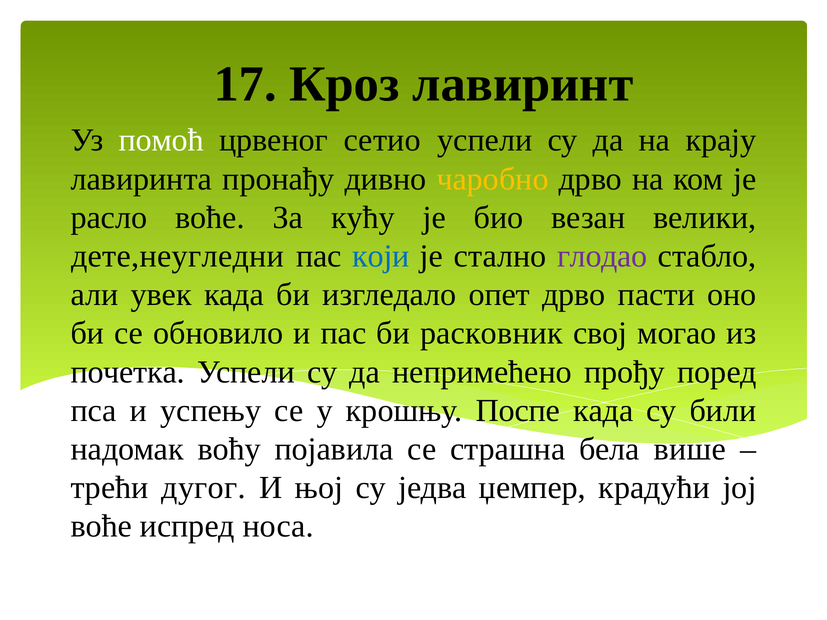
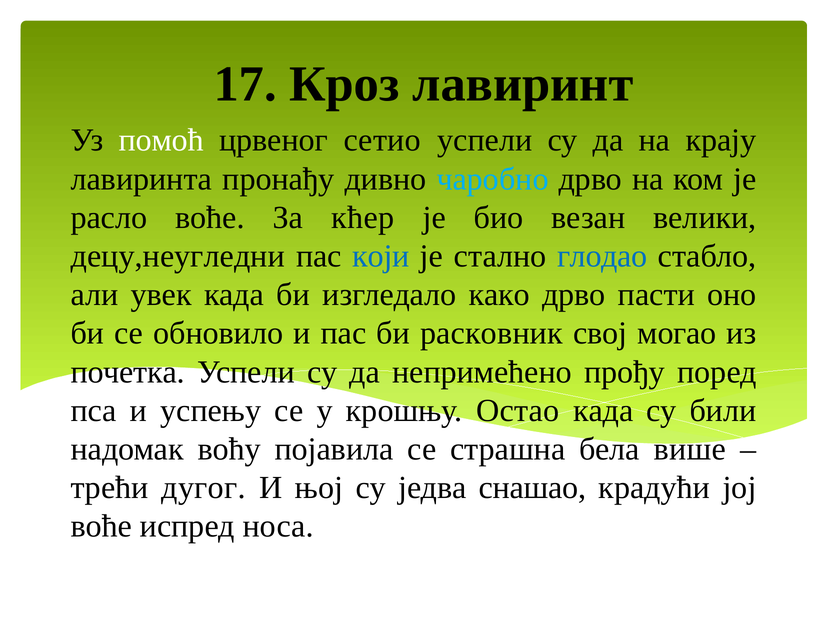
чаробно colour: yellow -> light blue (493, 179)
кућу: кућу -> кћер (363, 218)
дете,неугледни: дете,неугледни -> децу,неугледни (178, 256)
глодао colour: purple -> blue (602, 256)
опет: опет -> како (499, 295)
Поспе: Поспе -> Остао (518, 411)
џемпер: џемпер -> снашао (533, 488)
